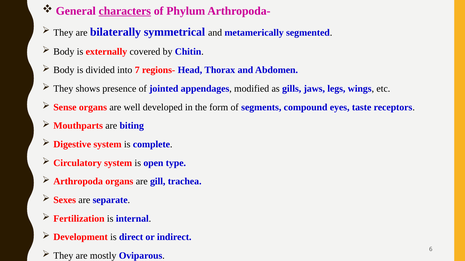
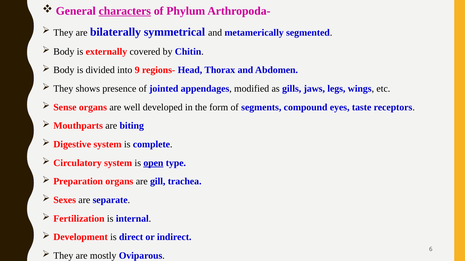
7: 7 -> 9 (137, 70)
open underline: none -> present (153, 163)
Arthropoda: Arthropoda -> Preparation (78, 182)
